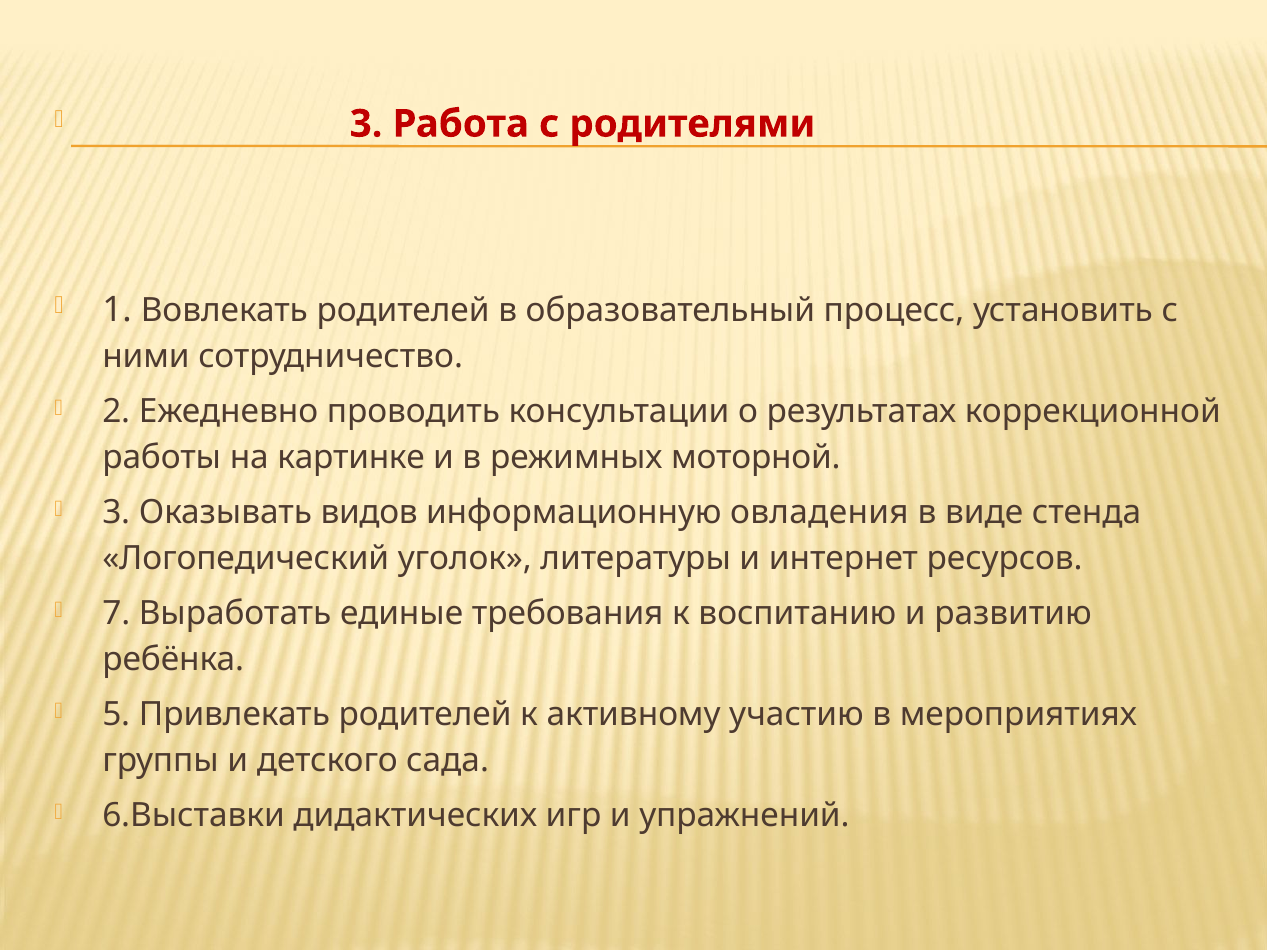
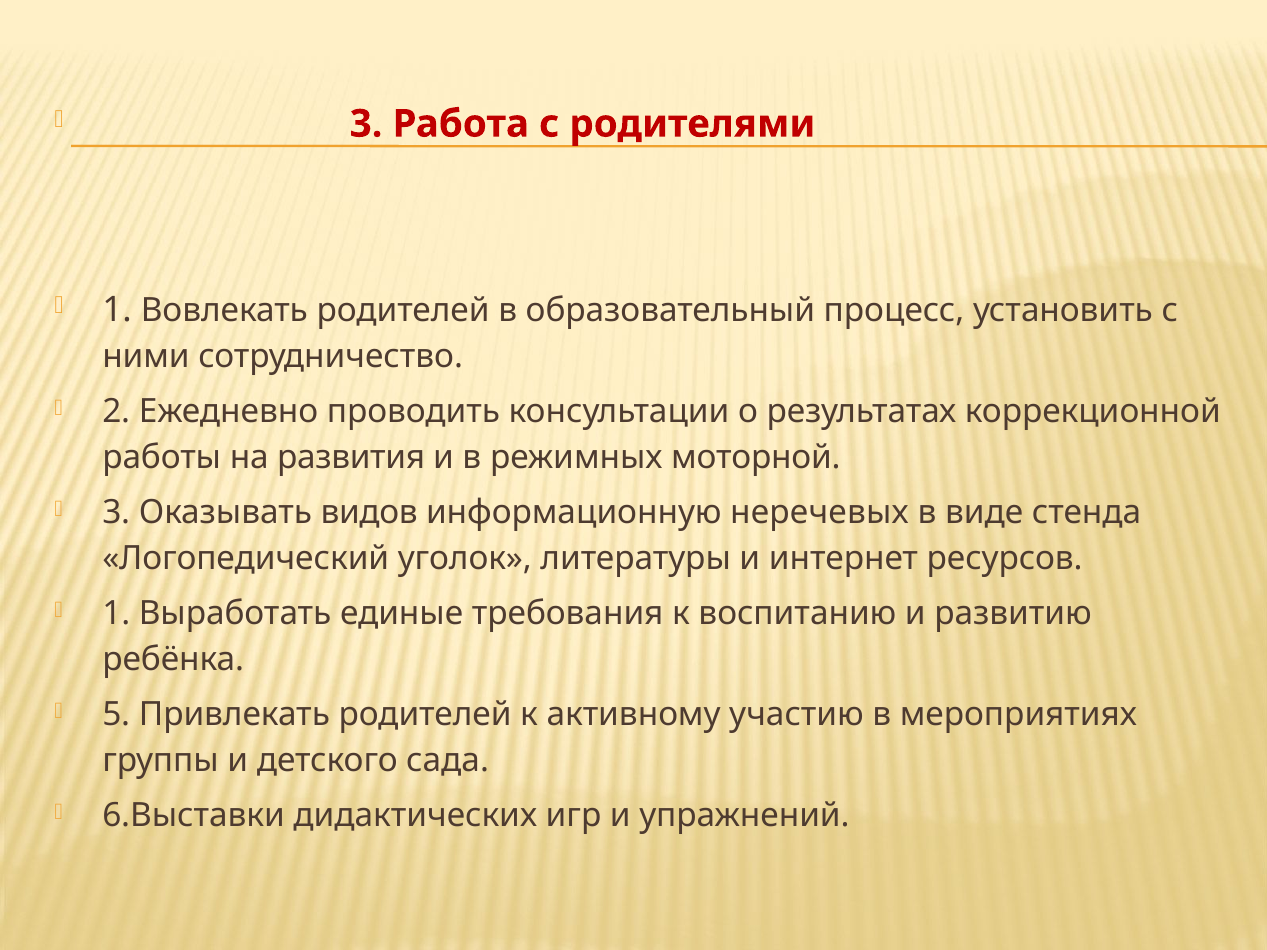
картинке: картинке -> развития (351, 457)
овладения: овладения -> неречевых (819, 513)
7: 7 -> 1 (116, 614)
